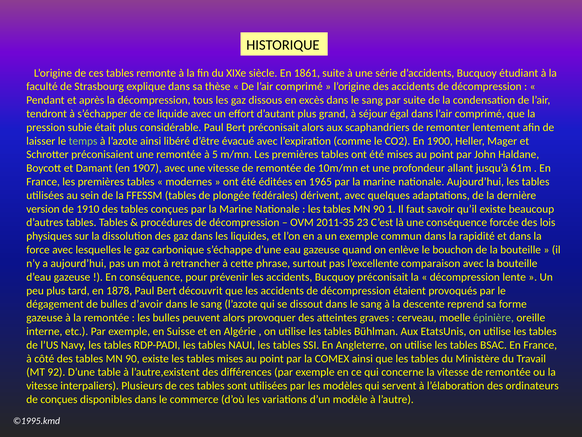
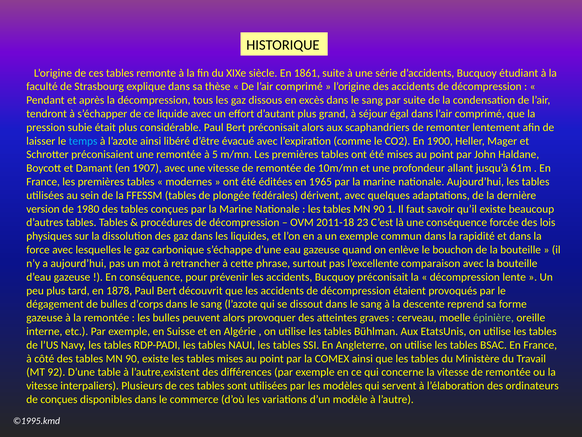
temps colour: light green -> light blue (83, 141)
1910: 1910 -> 1980 (88, 209)
2011-35: 2011-35 -> 2011-18 (335, 222)
d’avoir: d’avoir -> d’corps (147, 304)
